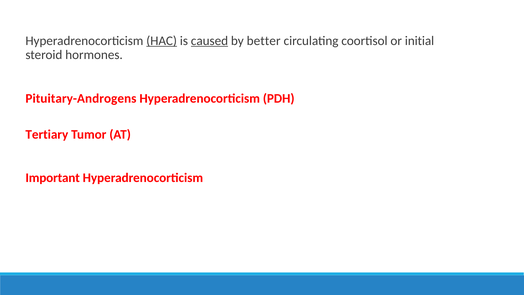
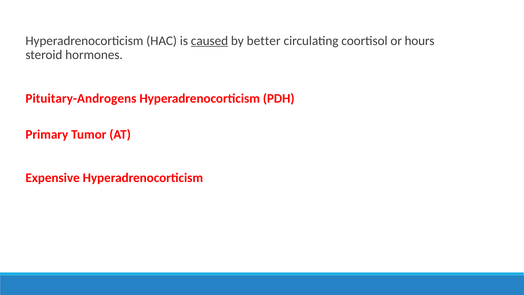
HAC underline: present -> none (162, 41)
initial: initial -> hours (420, 41)
Tertiary: Tertiary -> Primary (47, 134)
Important: Important -> Expensive (53, 178)
